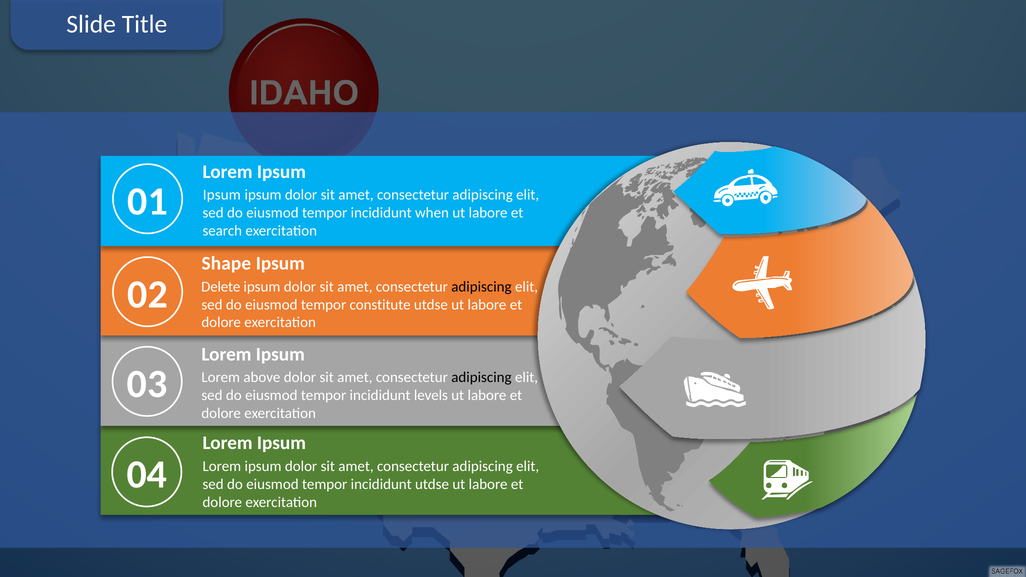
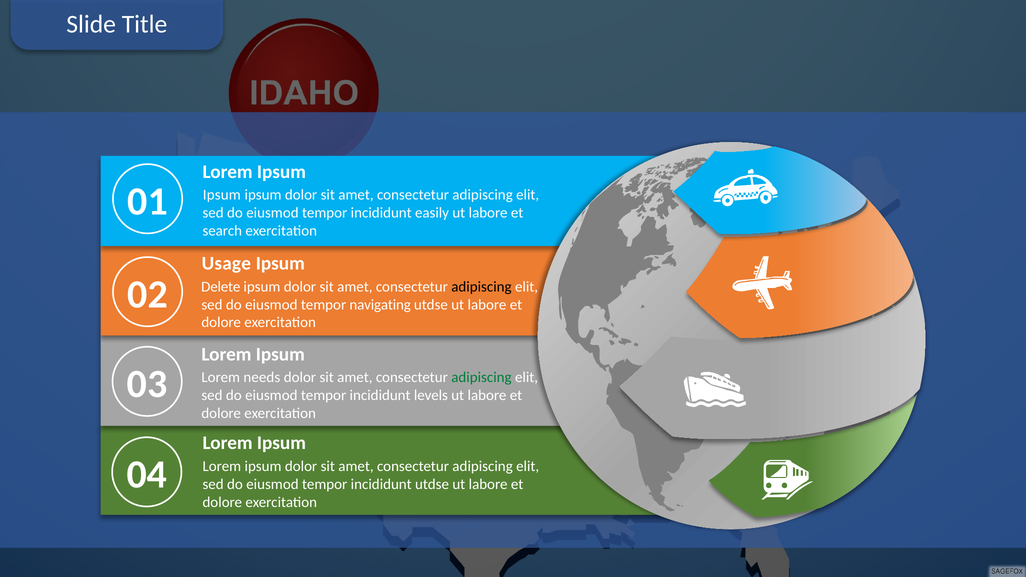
when: when -> easily (432, 213)
Shape: Shape -> Usage (226, 263)
constitute: constitute -> navigating (380, 305)
above: above -> needs (262, 377)
adipiscing colour: black -> green (481, 377)
